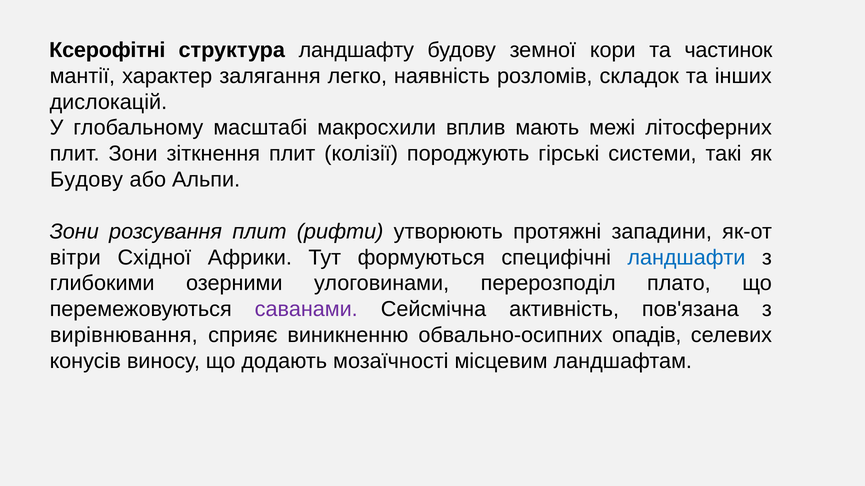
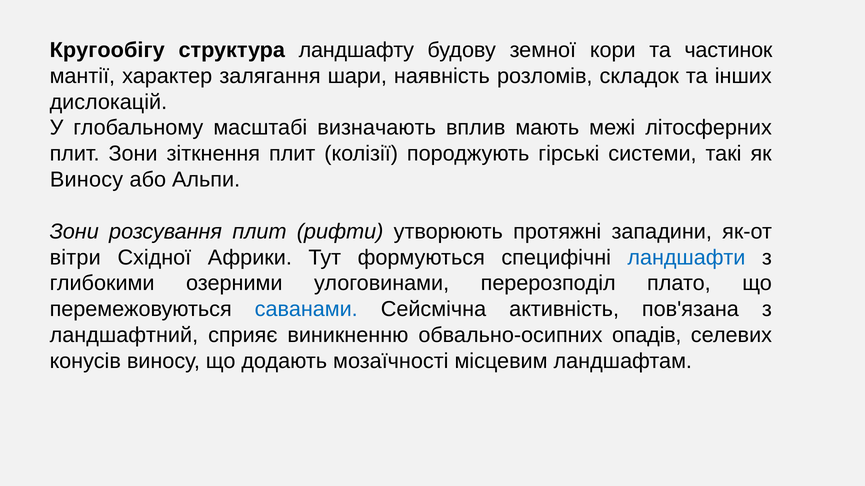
Ксерофітні: Ксерофітні -> Кругообігу (107, 50)
легко: легко -> шари (357, 76)
макросхили: макросхили -> визначають (377, 128)
Будову: Будову -> Виносу (87, 180)
саванами colour: purple -> blue (306, 310)
вирівнювання: вирівнювання -> ландшафтний (124, 336)
